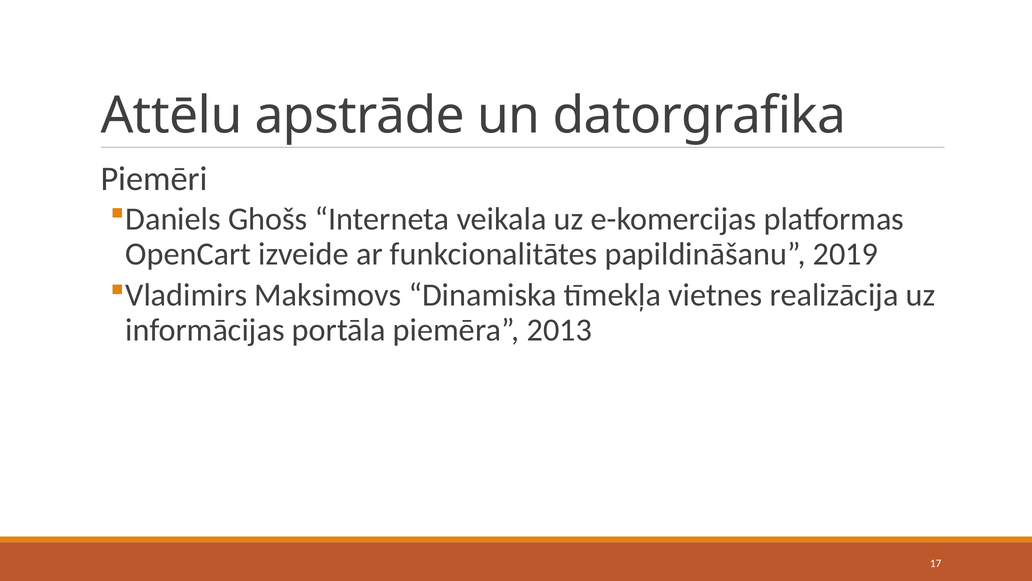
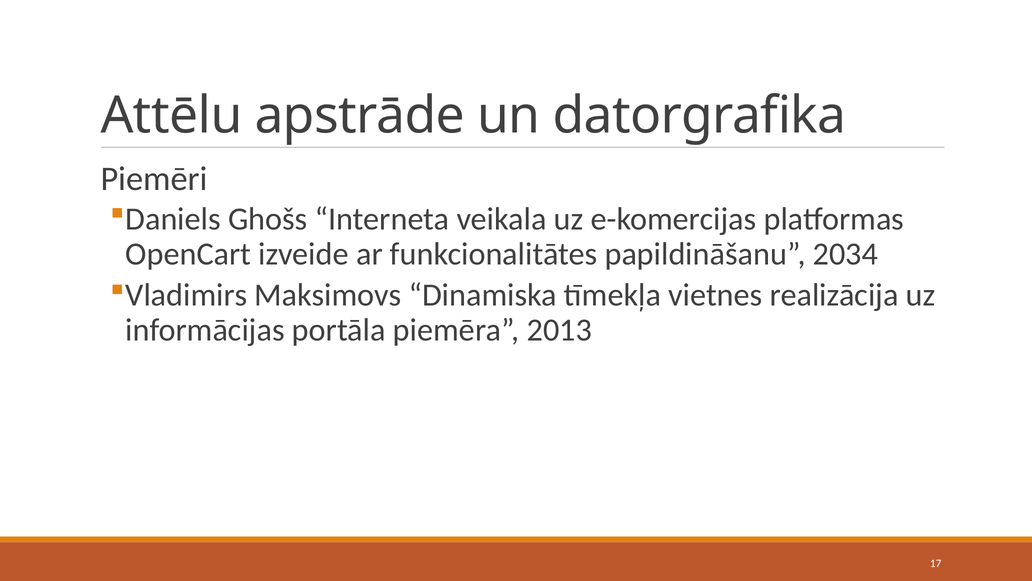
2019: 2019 -> 2034 (845, 254)
